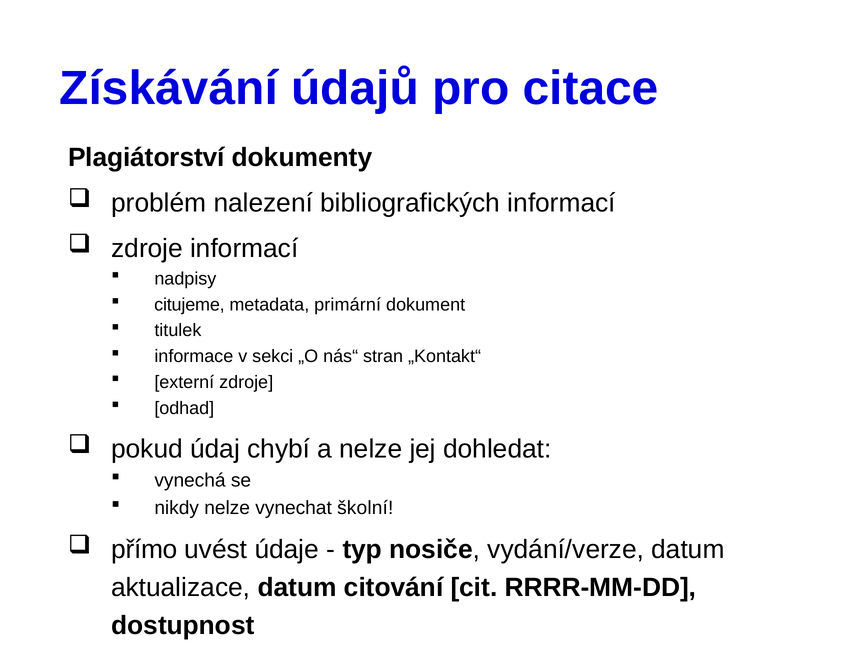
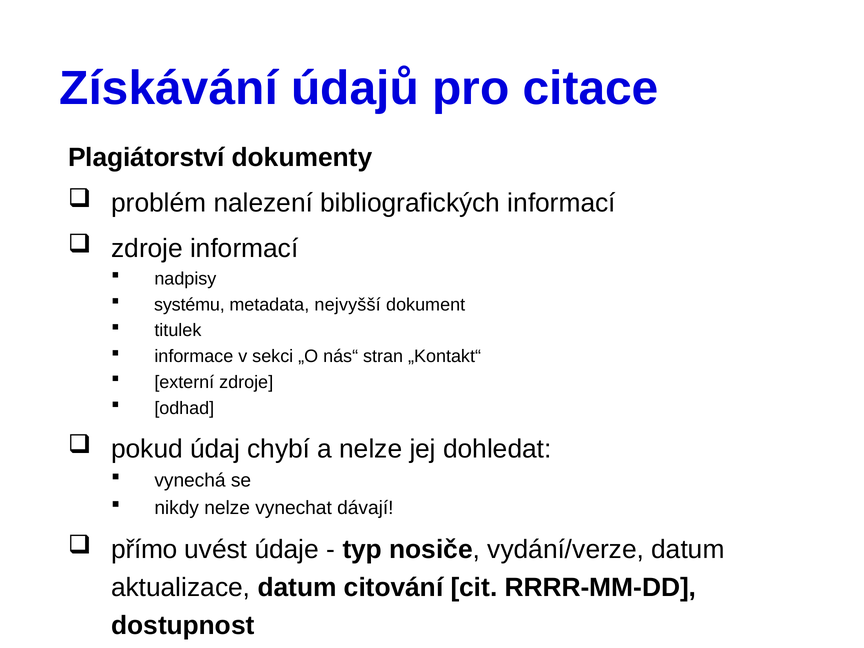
citujeme: citujeme -> systému (189, 305)
primární: primární -> nejvyšší (348, 305)
školní: školní -> dávají (365, 508)
